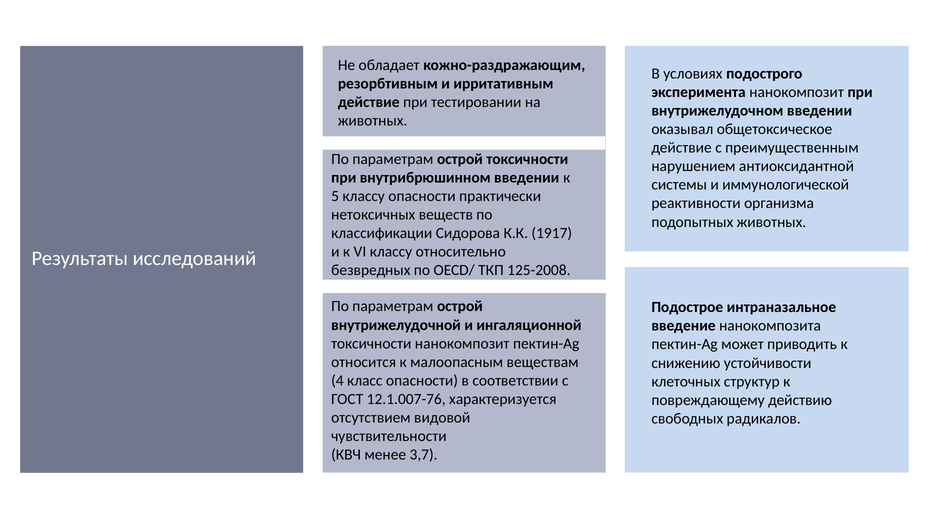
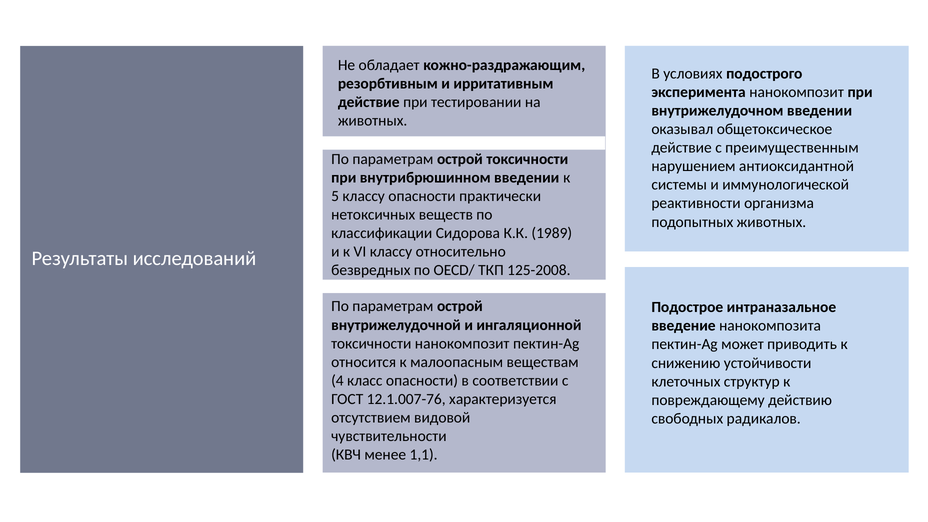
1917: 1917 -> 1989 (552, 233)
3,7: 3,7 -> 1,1 (424, 455)
